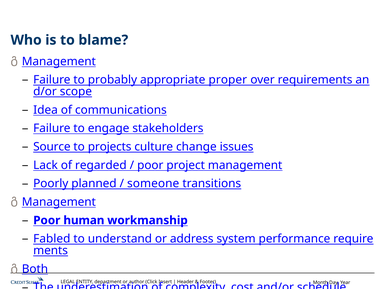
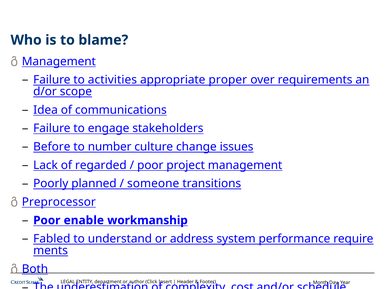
probably: probably -> activities (112, 80)
Source: Source -> Before (52, 147)
projects: projects -> number (110, 147)
Management: Management -> Preprocessor (59, 202)
human: human -> enable (84, 220)
